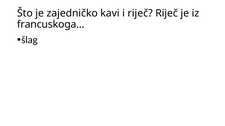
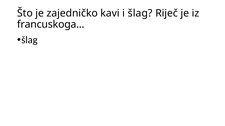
i riječ: riječ -> šlag (140, 13)
